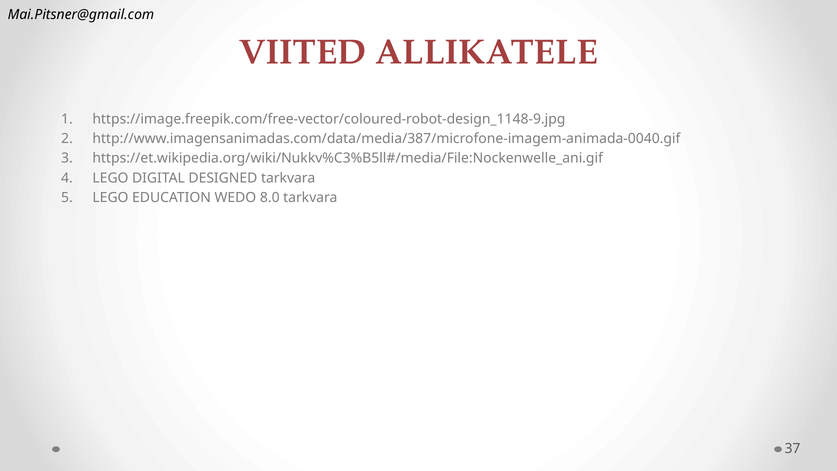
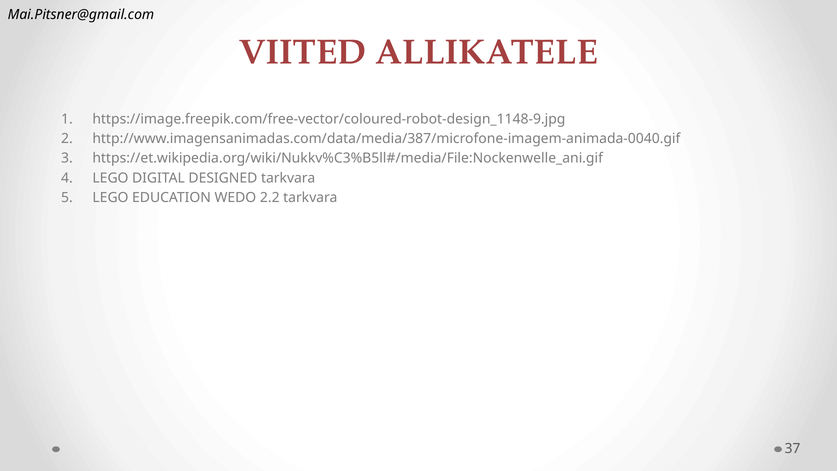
8.0: 8.0 -> 2.2 (270, 197)
